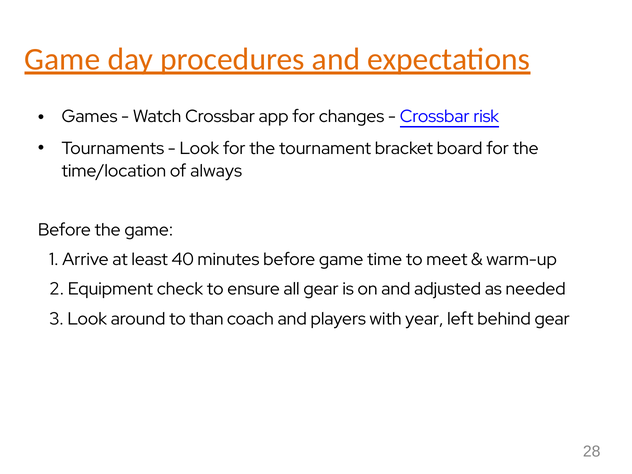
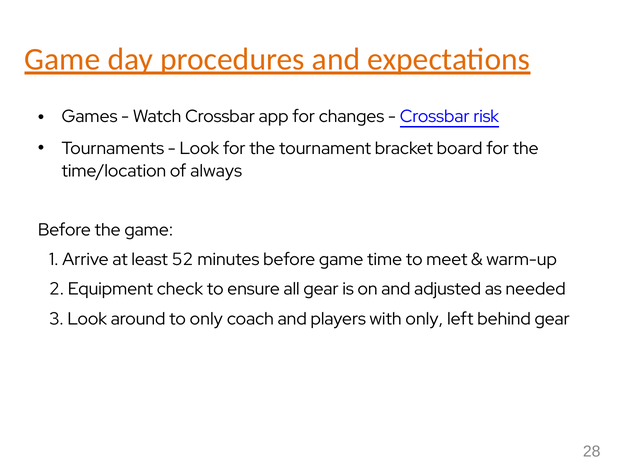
40: 40 -> 52 (183, 260)
to than: than -> only (206, 319)
with year: year -> only (424, 319)
